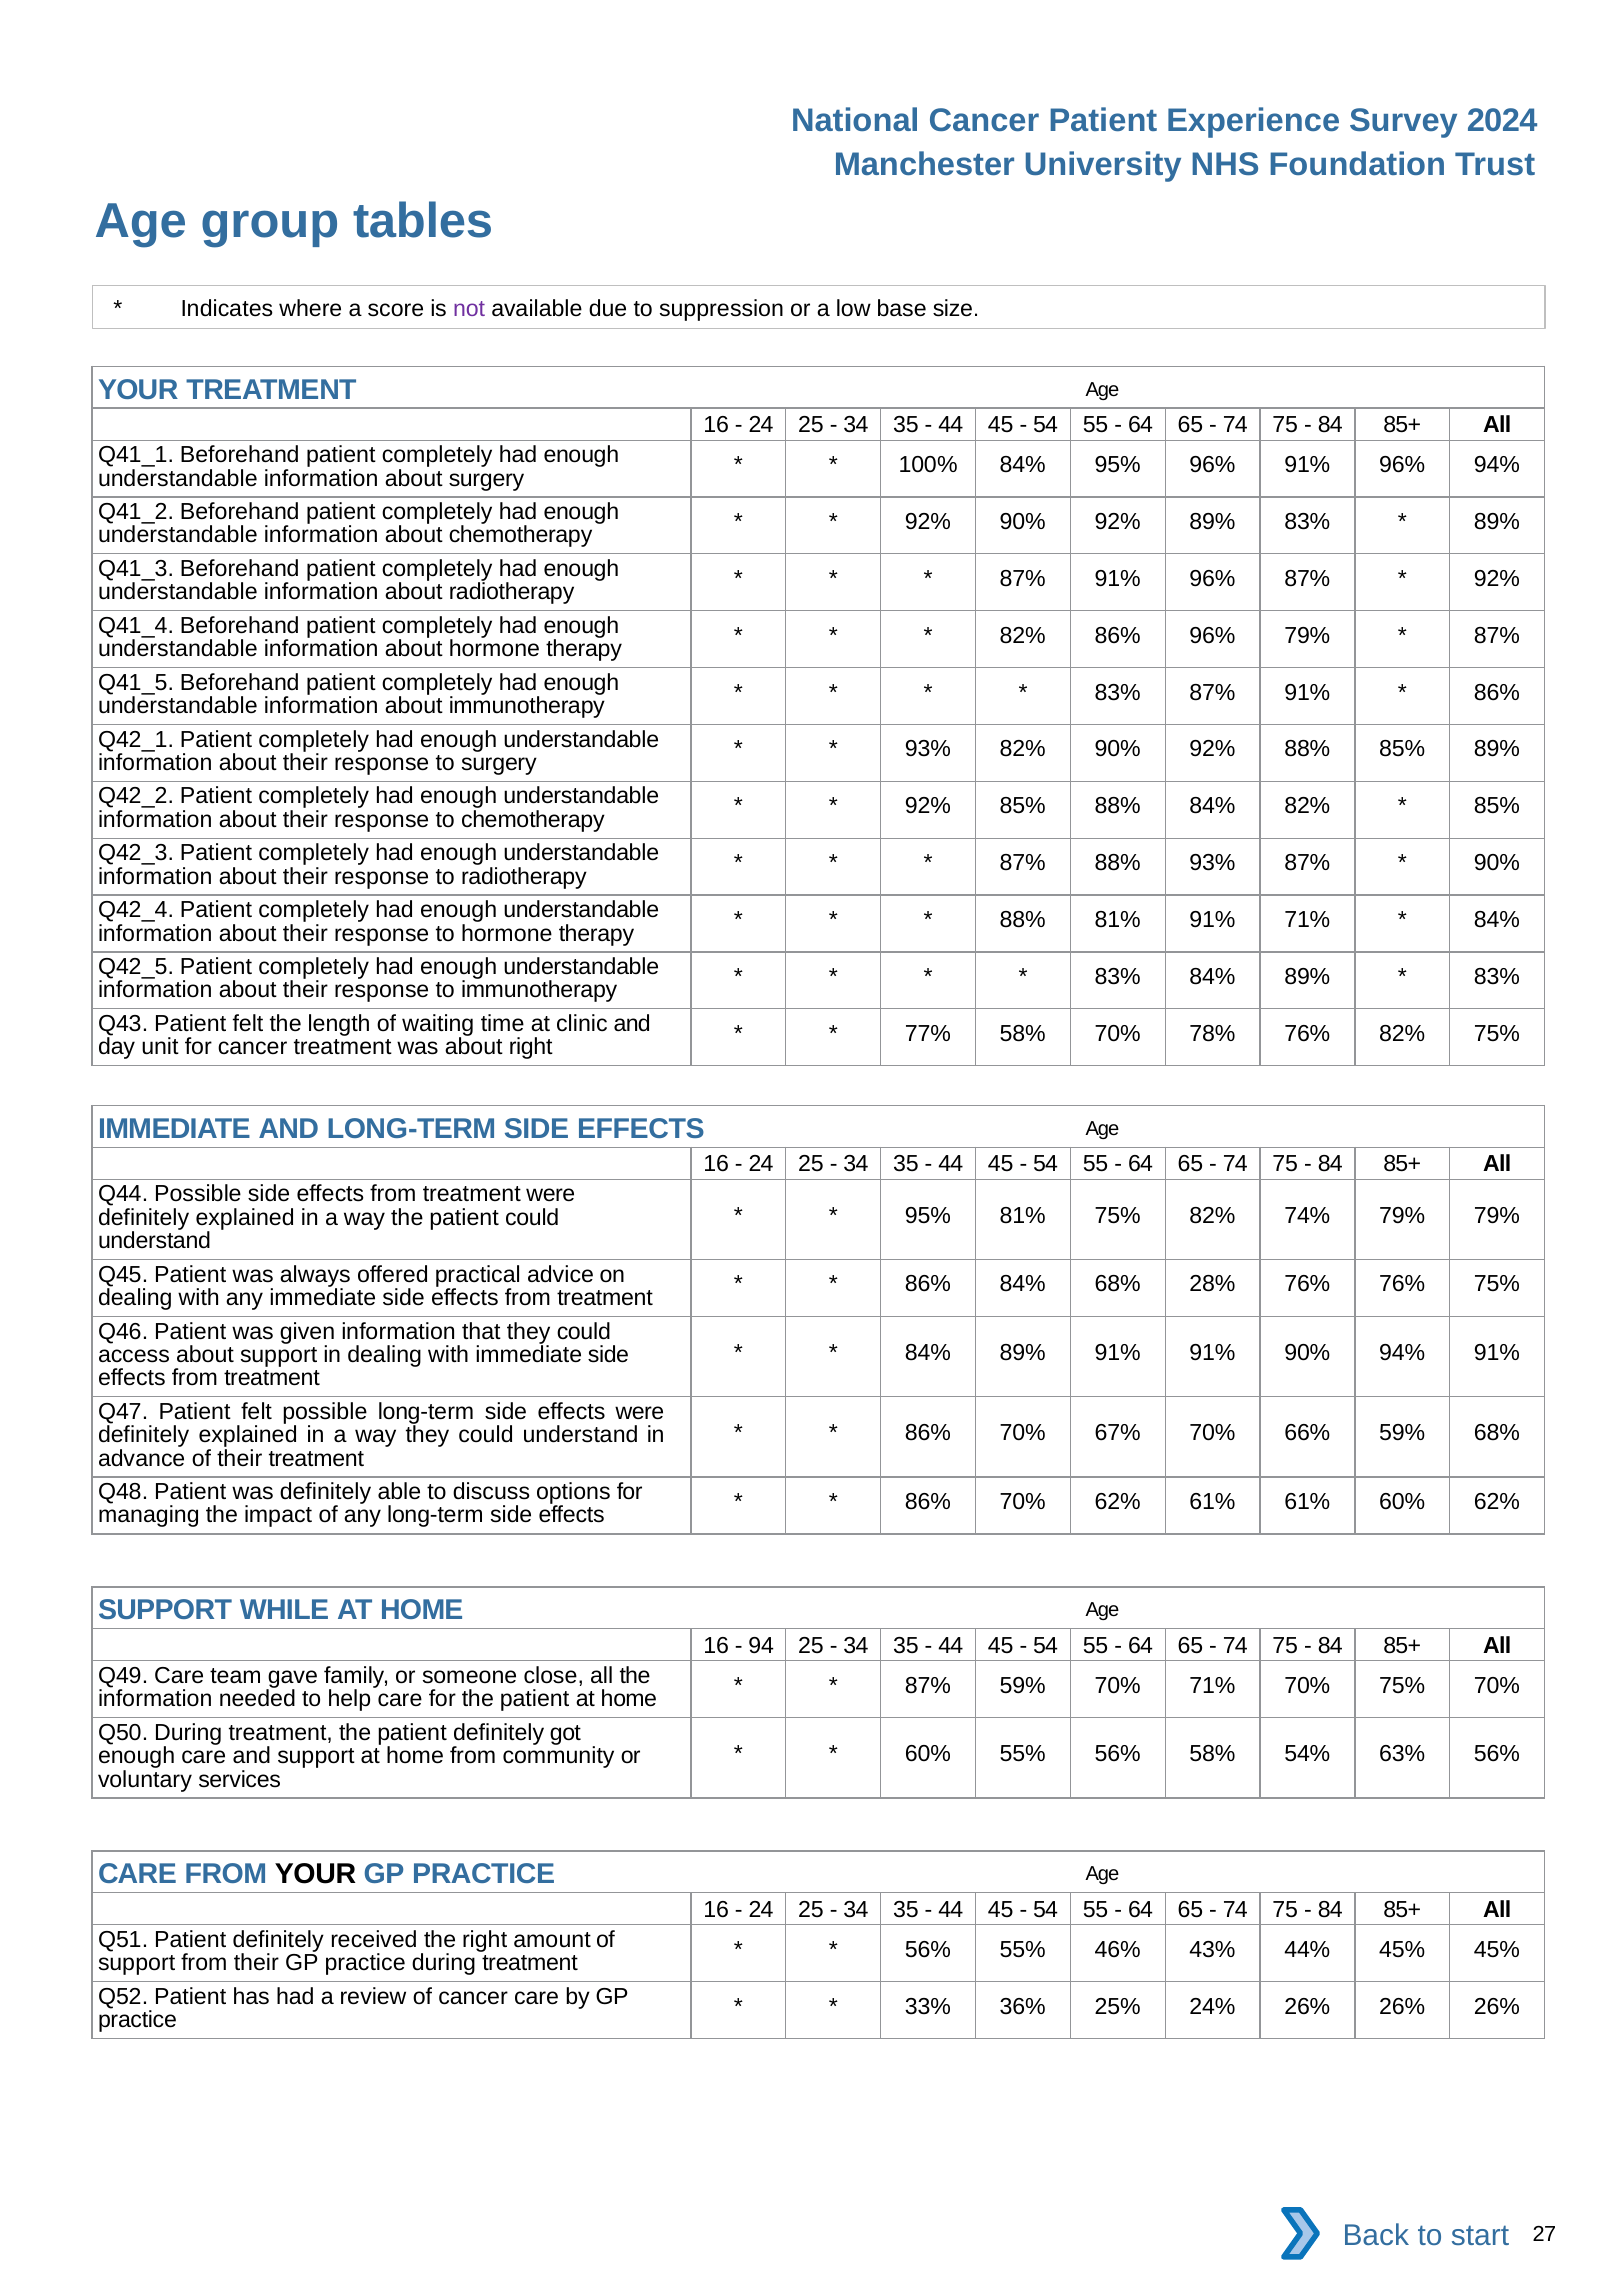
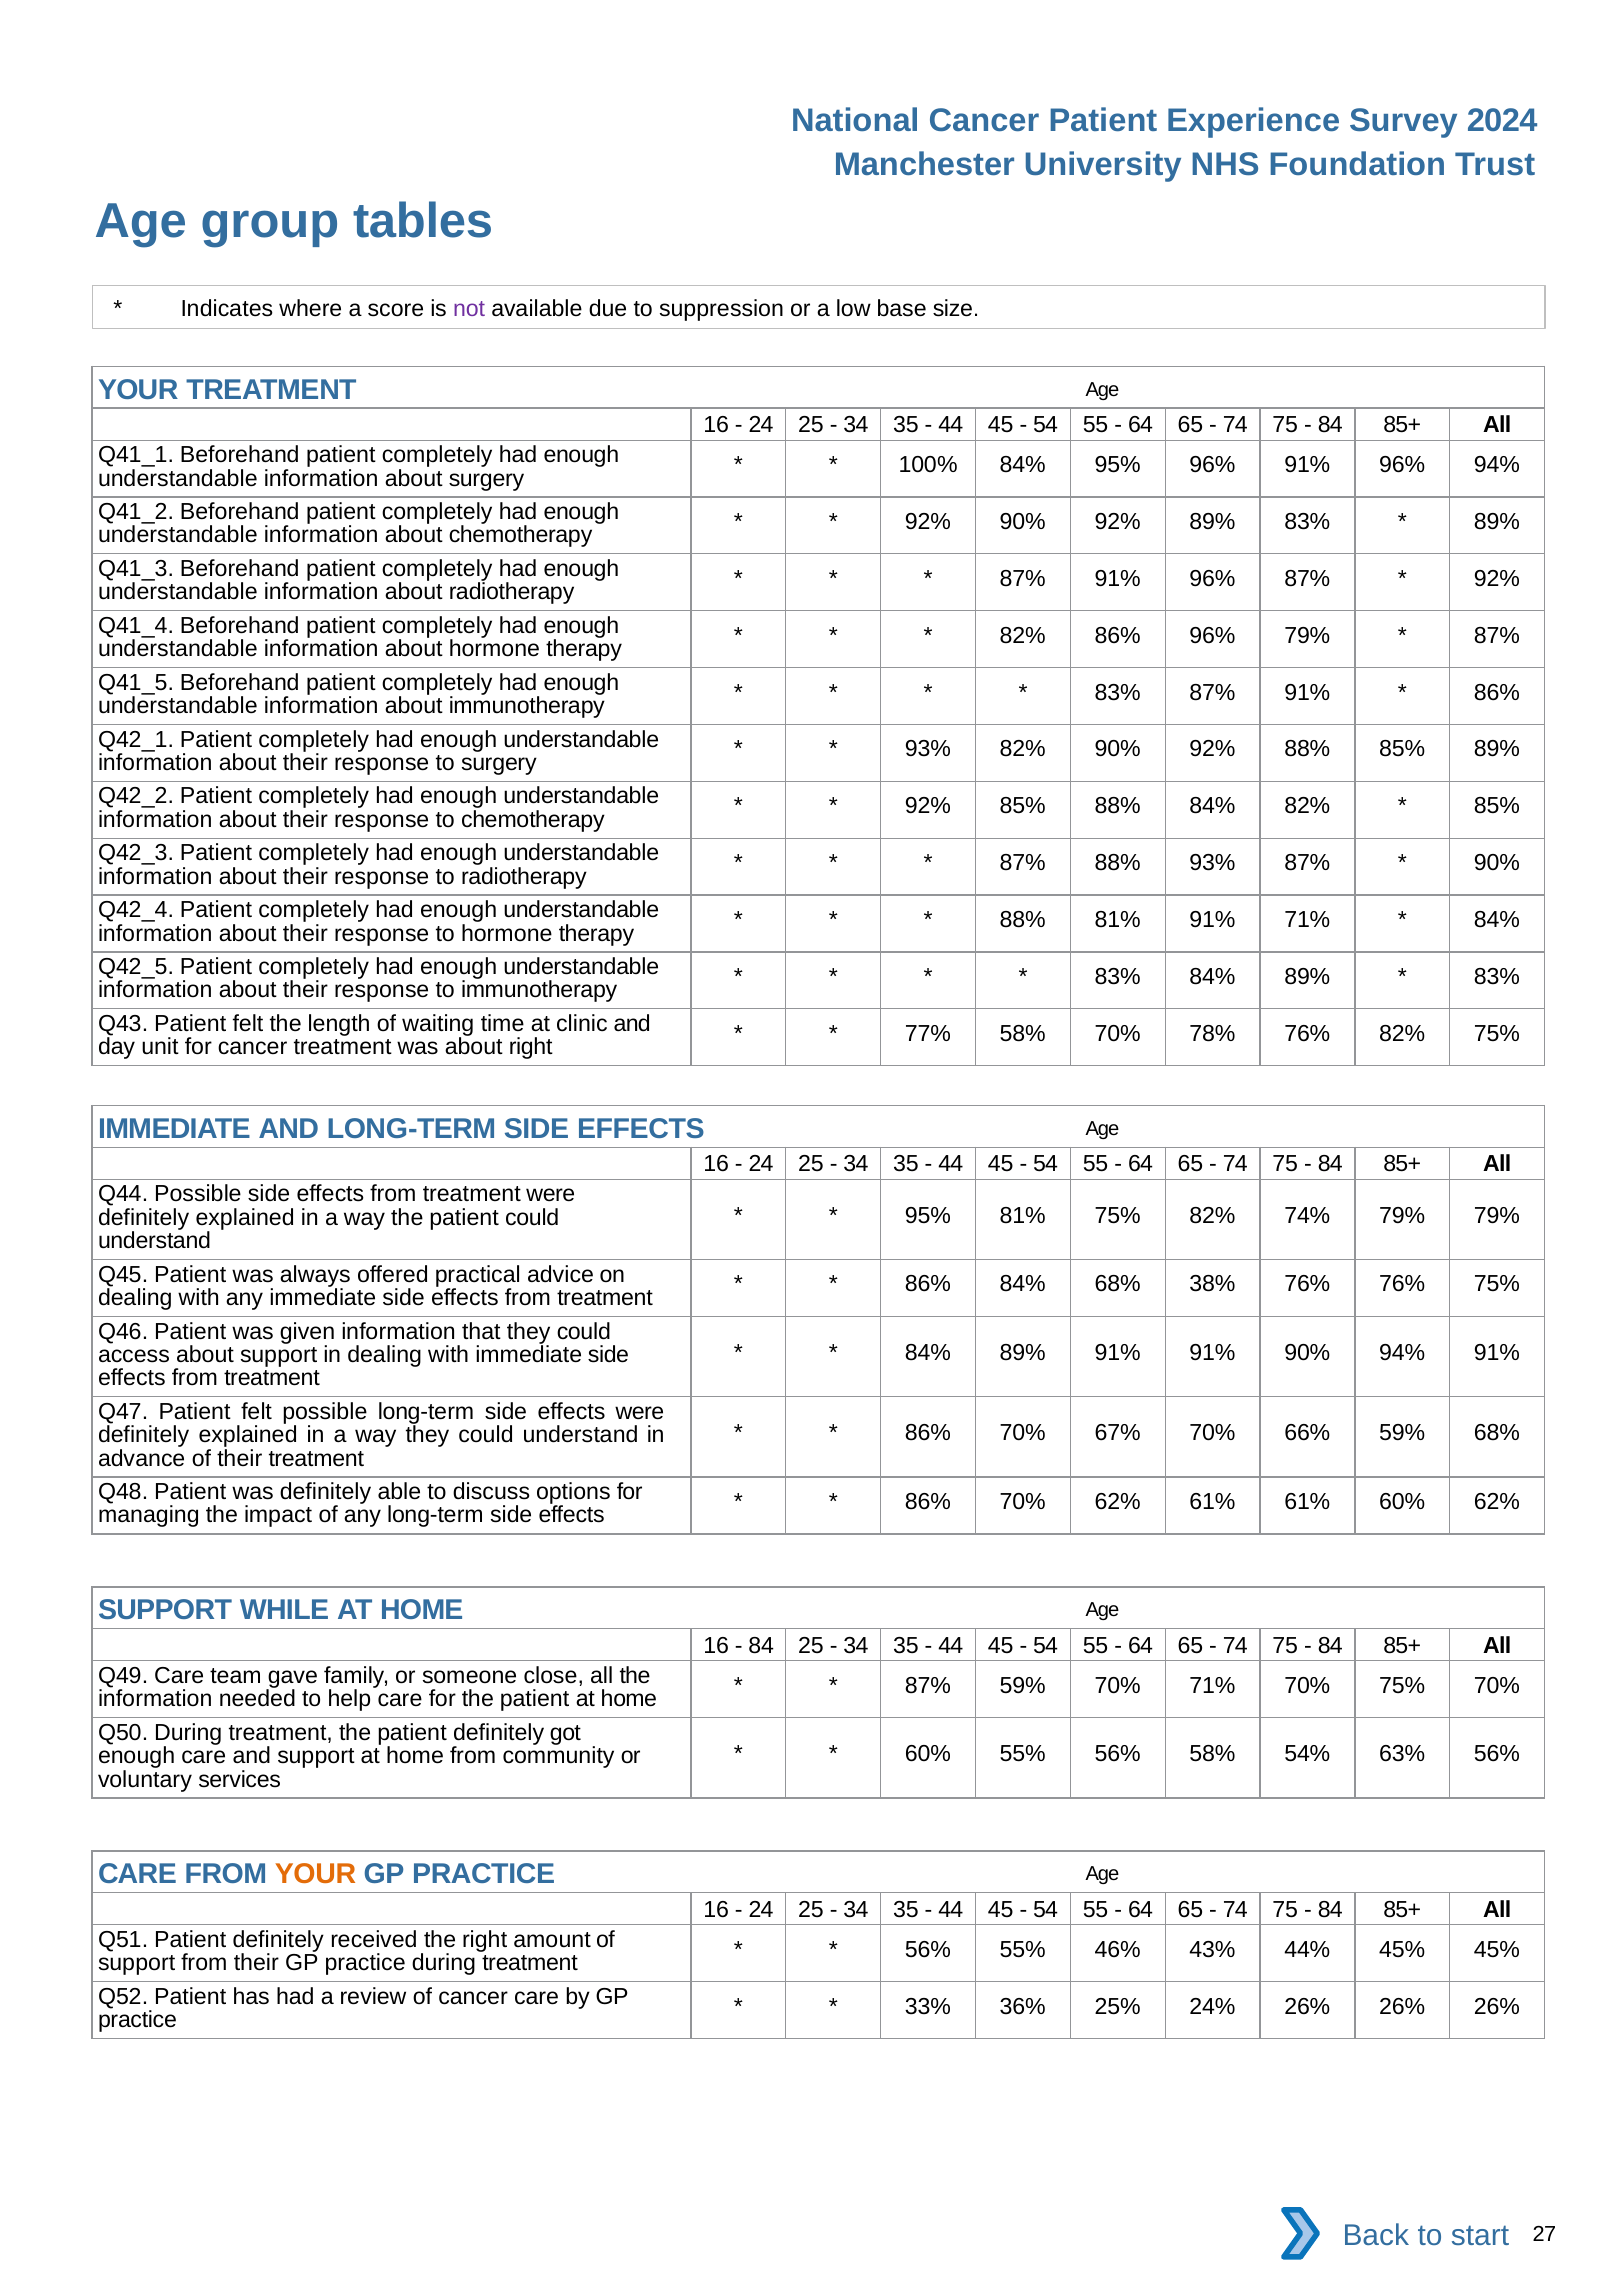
28%: 28% -> 38% (1212, 1285)
94: 94 -> 84 (761, 1646)
YOUR colour: black -> orange (316, 1875)
